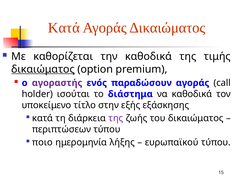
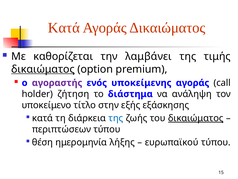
την καθοδικά: καθοδικά -> λαμβάνει (148, 56)
παραδώσουν: παραδώσουν -> υποκείμενης (141, 83)
ισούται: ισούται -> ζήτηση (73, 94)
να καθοδικά: καθοδικά -> ανάληψη (192, 94)
της colour: purple -> blue (116, 118)
δικαιώματος underline: none -> present (196, 118)
ποιο: ποιο -> θέση (42, 142)
